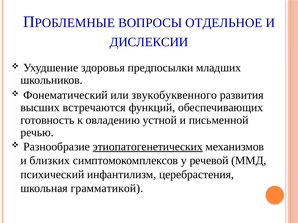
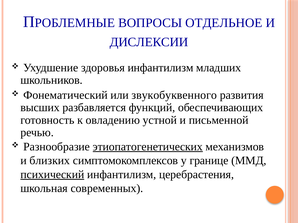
здоровья предпосылки: предпосылки -> инфантилизм (161, 68)
встречаются: встречаются -> разбавляется (94, 108)
речевой: речевой -> границе (209, 161)
психический underline: none -> present (52, 175)
грамматикой: грамматикой -> современных (107, 189)
